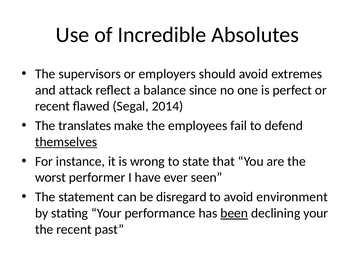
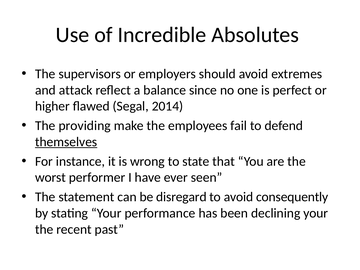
recent: recent -> higher (52, 106)
translates: translates -> providing (85, 126)
environment: environment -> consequently (292, 197)
been underline: present -> none (234, 213)
